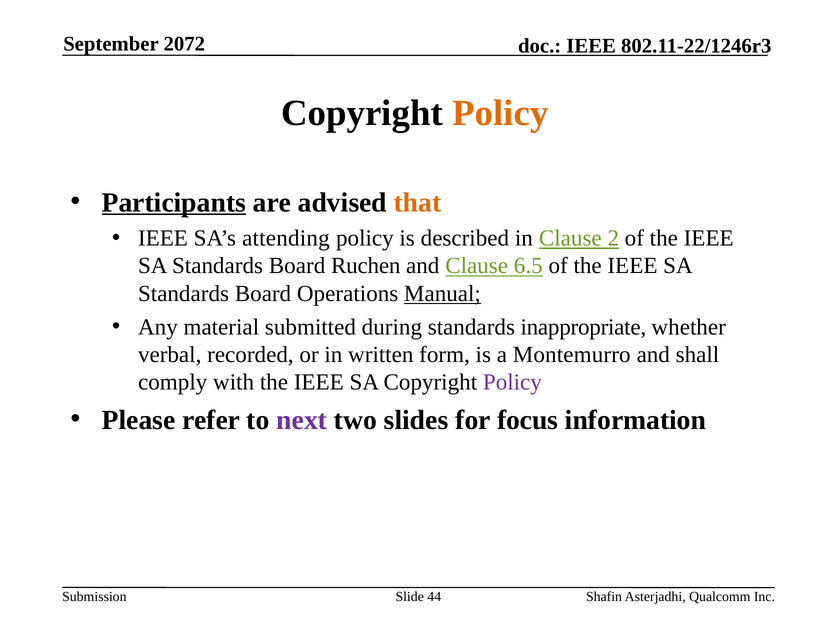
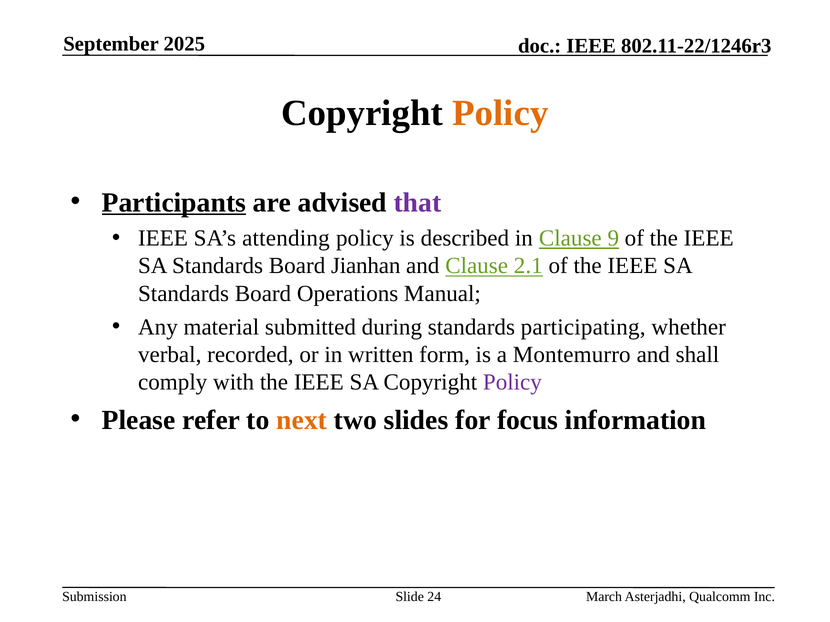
2072: 2072 -> 2025 (184, 44)
that colour: orange -> purple (418, 203)
2: 2 -> 9 (613, 238)
Ruchen: Ruchen -> Jianhan (366, 266)
6.5: 6.5 -> 2.1 (528, 266)
Manual underline: present -> none (442, 294)
inappropriate: inappropriate -> participating (583, 327)
next colour: purple -> orange (302, 420)
44: 44 -> 24 (434, 597)
Shafin: Shafin -> March (604, 597)
